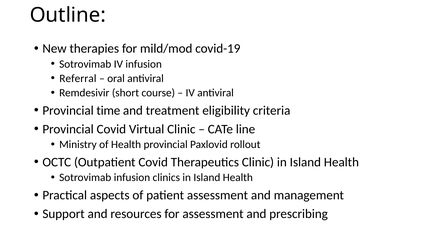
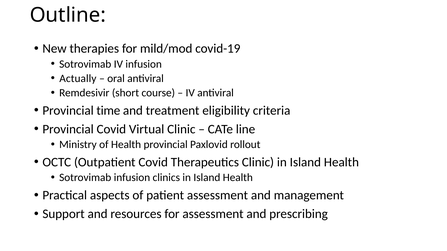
Referral: Referral -> Actually (78, 79)
